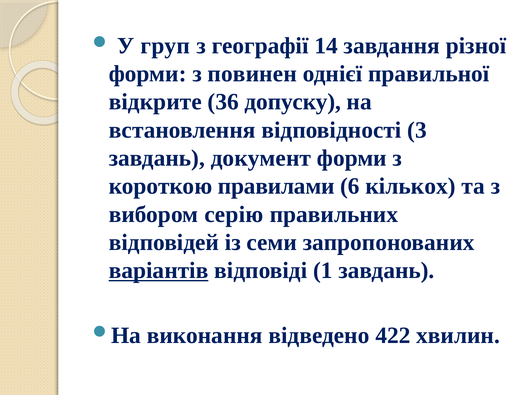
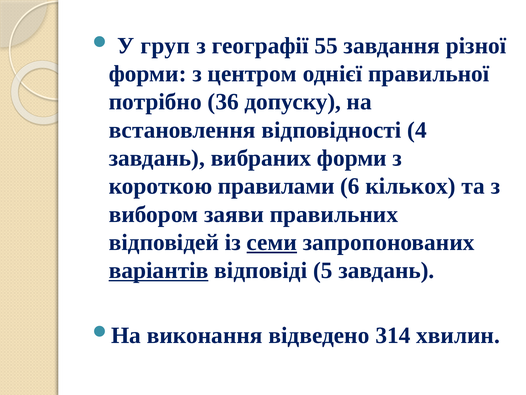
14: 14 -> 55 (326, 46)
повинен: повинен -> центром (252, 74)
відкрите: відкрите -> потрібно (155, 102)
3: 3 -> 4 (417, 130)
документ: документ -> вибраних (261, 158)
серію: серію -> заяви (234, 214)
семи underline: none -> present (272, 242)
1: 1 -> 5 (323, 270)
422: 422 -> 314 (393, 335)
